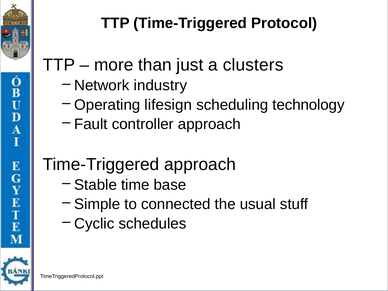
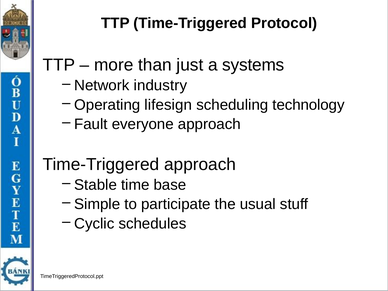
clusters: clusters -> systems (253, 65)
controller: controller -> everyone (143, 124)
connected: connected -> participate (176, 204)
